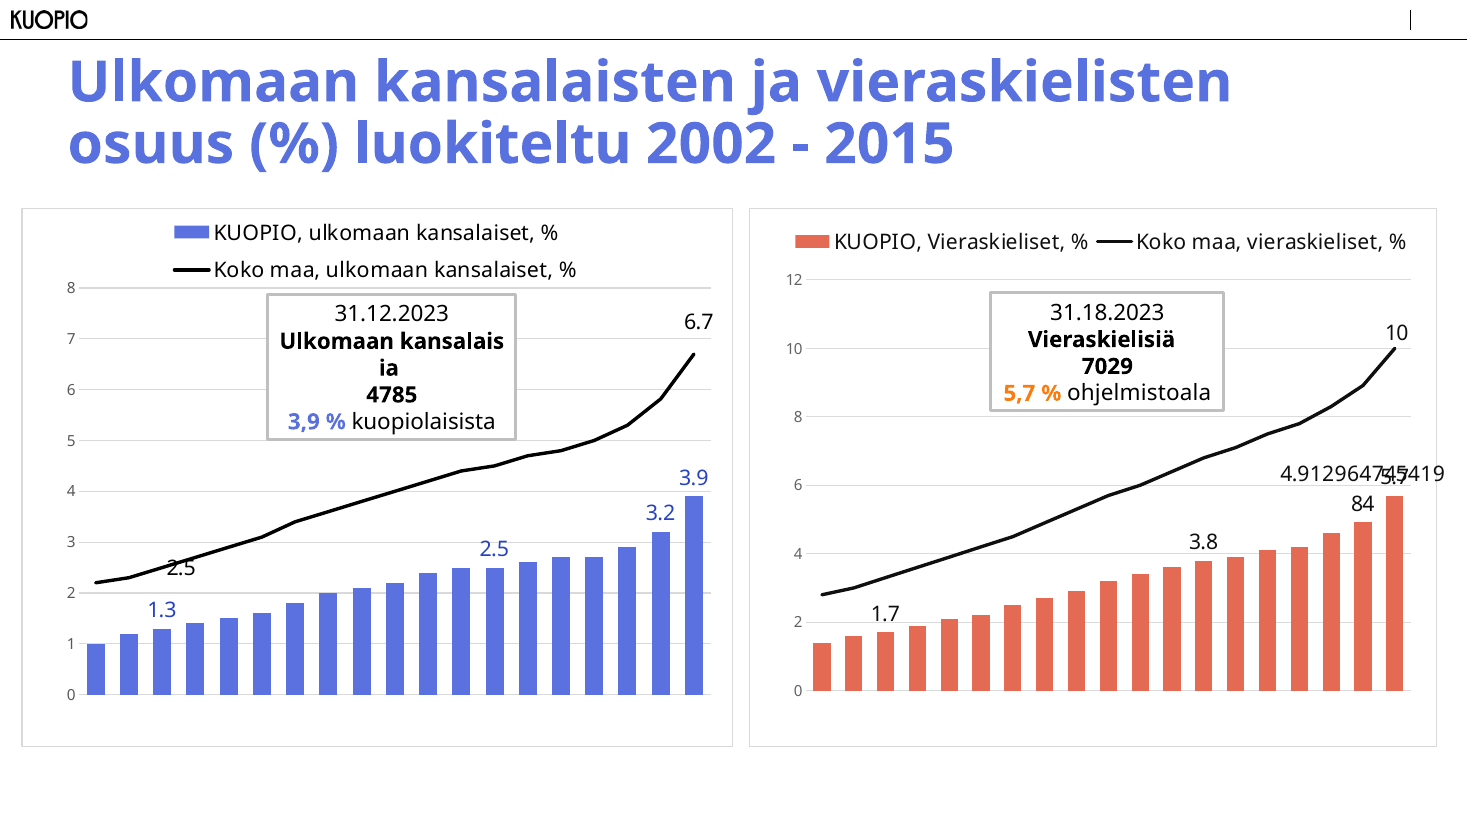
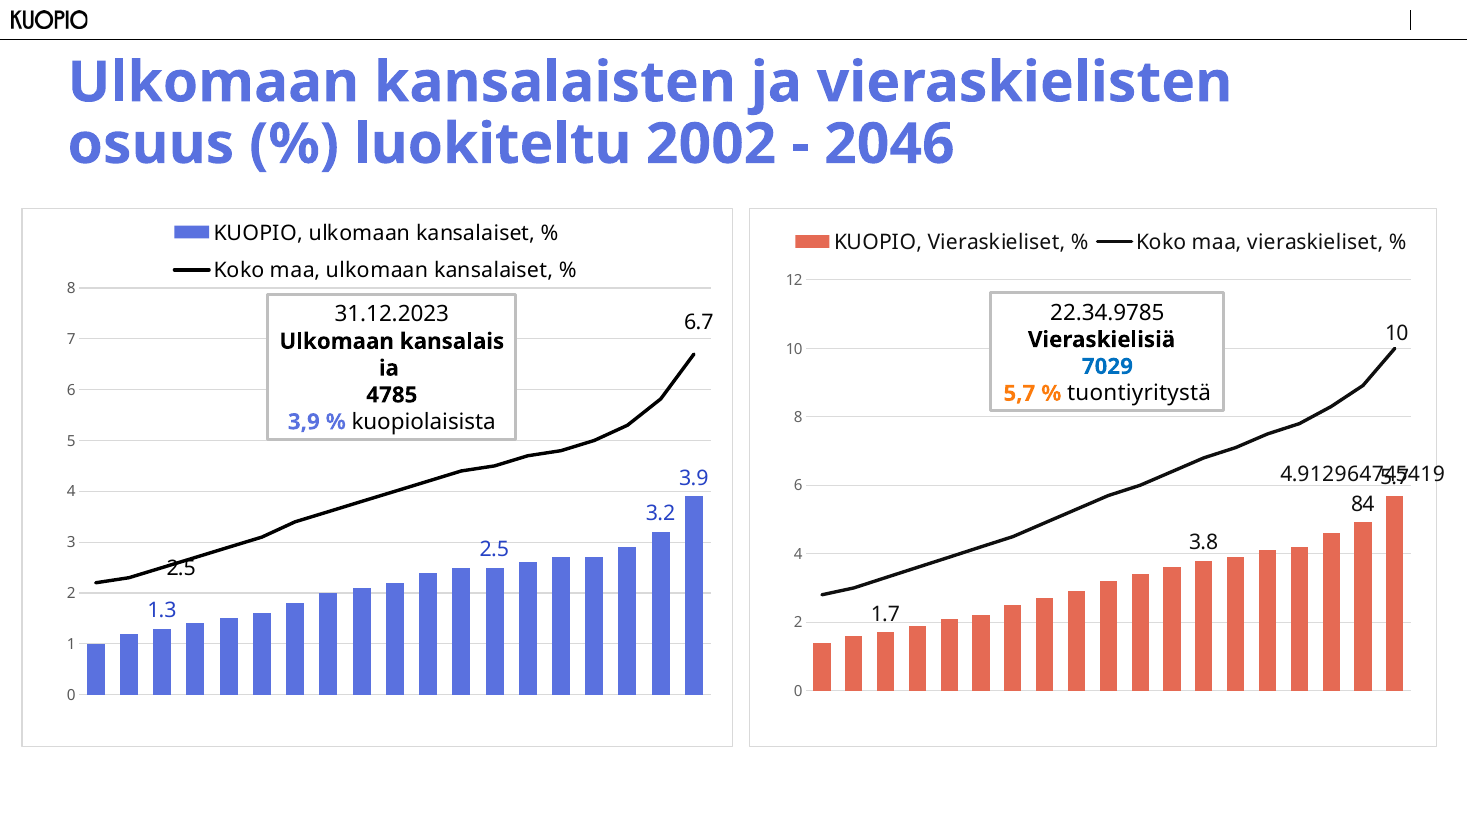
2015: 2015 -> 2046 (889, 144)
31.18.2023: 31.18.2023 -> 22.34.9785 (1107, 313)
7029 colour: black -> blue (1107, 367)
ohjelmistoala: ohjelmistoala -> tuontiyritystä (1139, 393)
